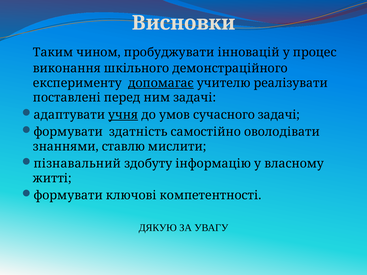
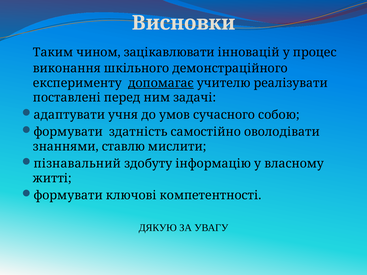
пробуджувати: пробуджувати -> зацікавлювати (169, 52)
учня underline: present -> none (123, 115)
сучасного задачі: задачі -> собою (279, 115)
